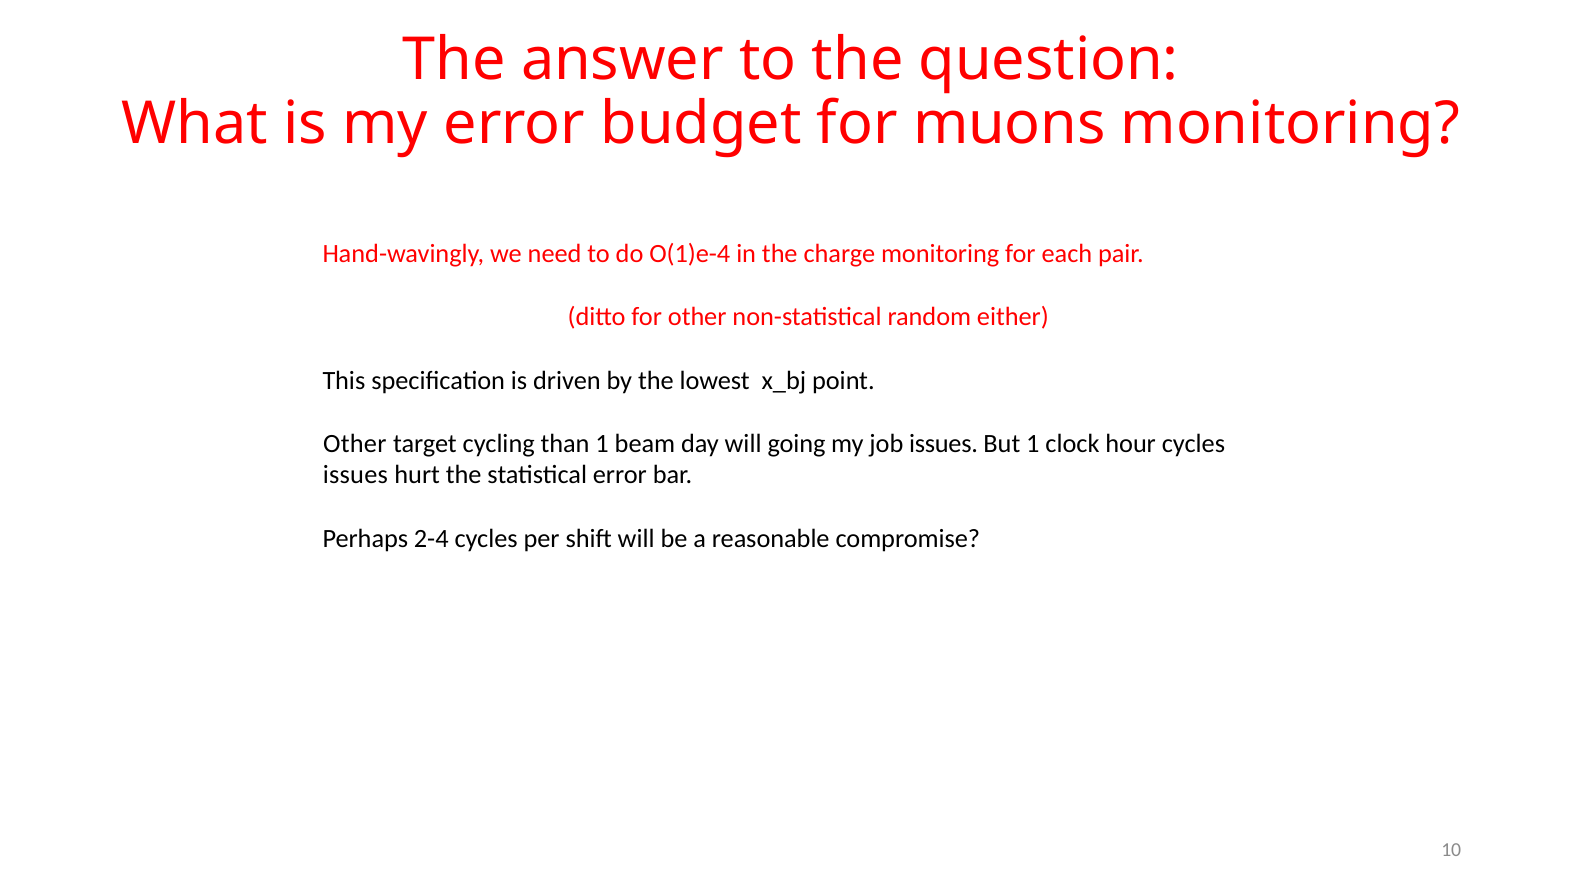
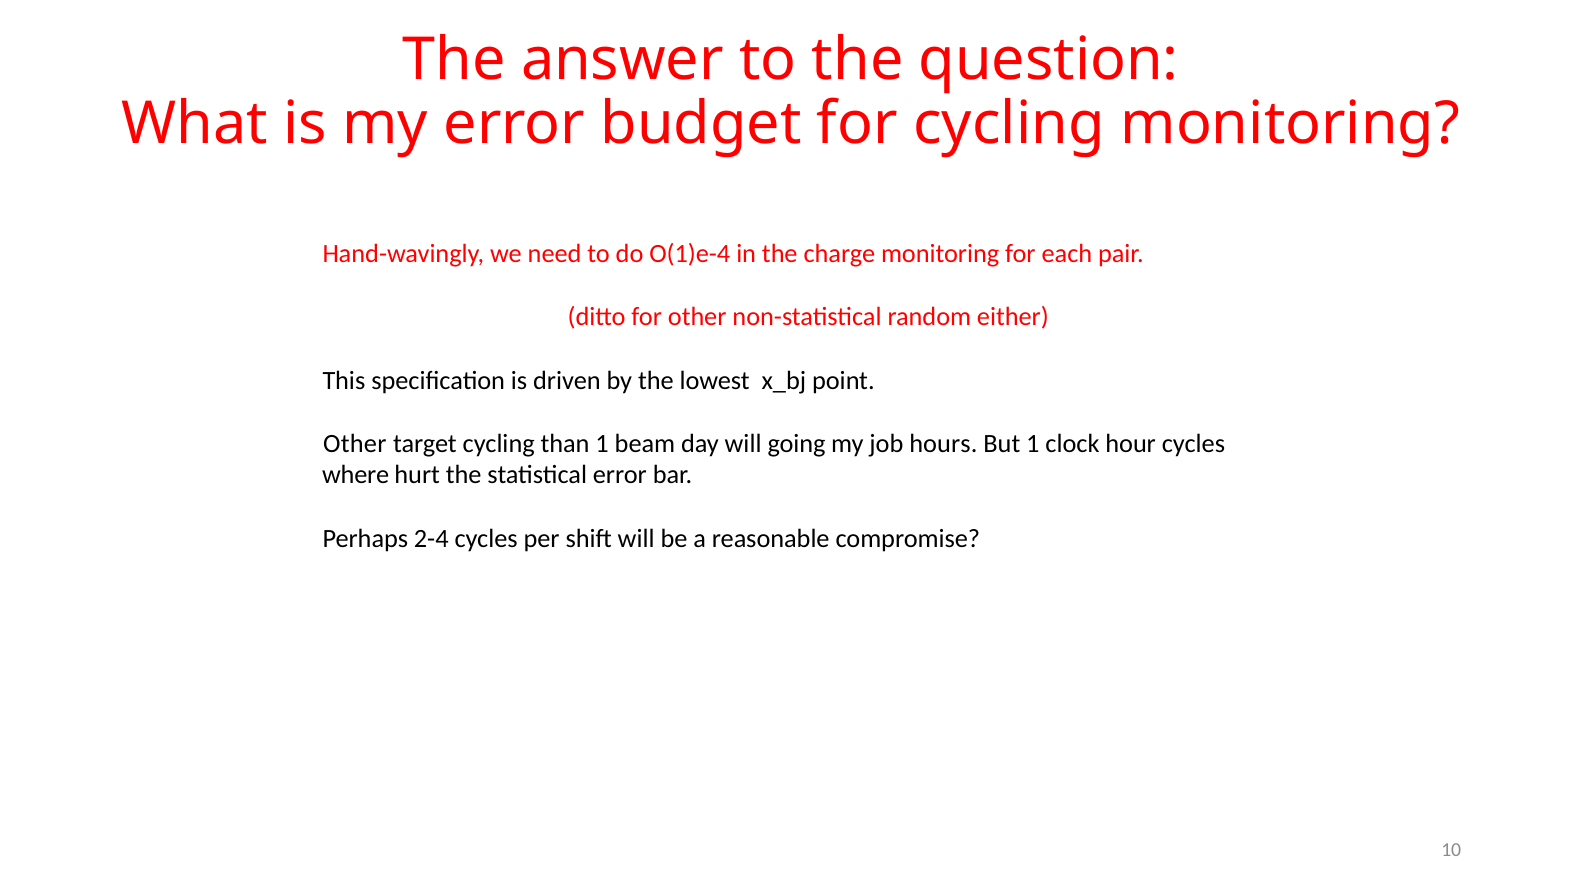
for muons: muons -> cycling (1009, 124)
job issues: issues -> hours (943, 444)
issues: issues -> where (356, 475)
